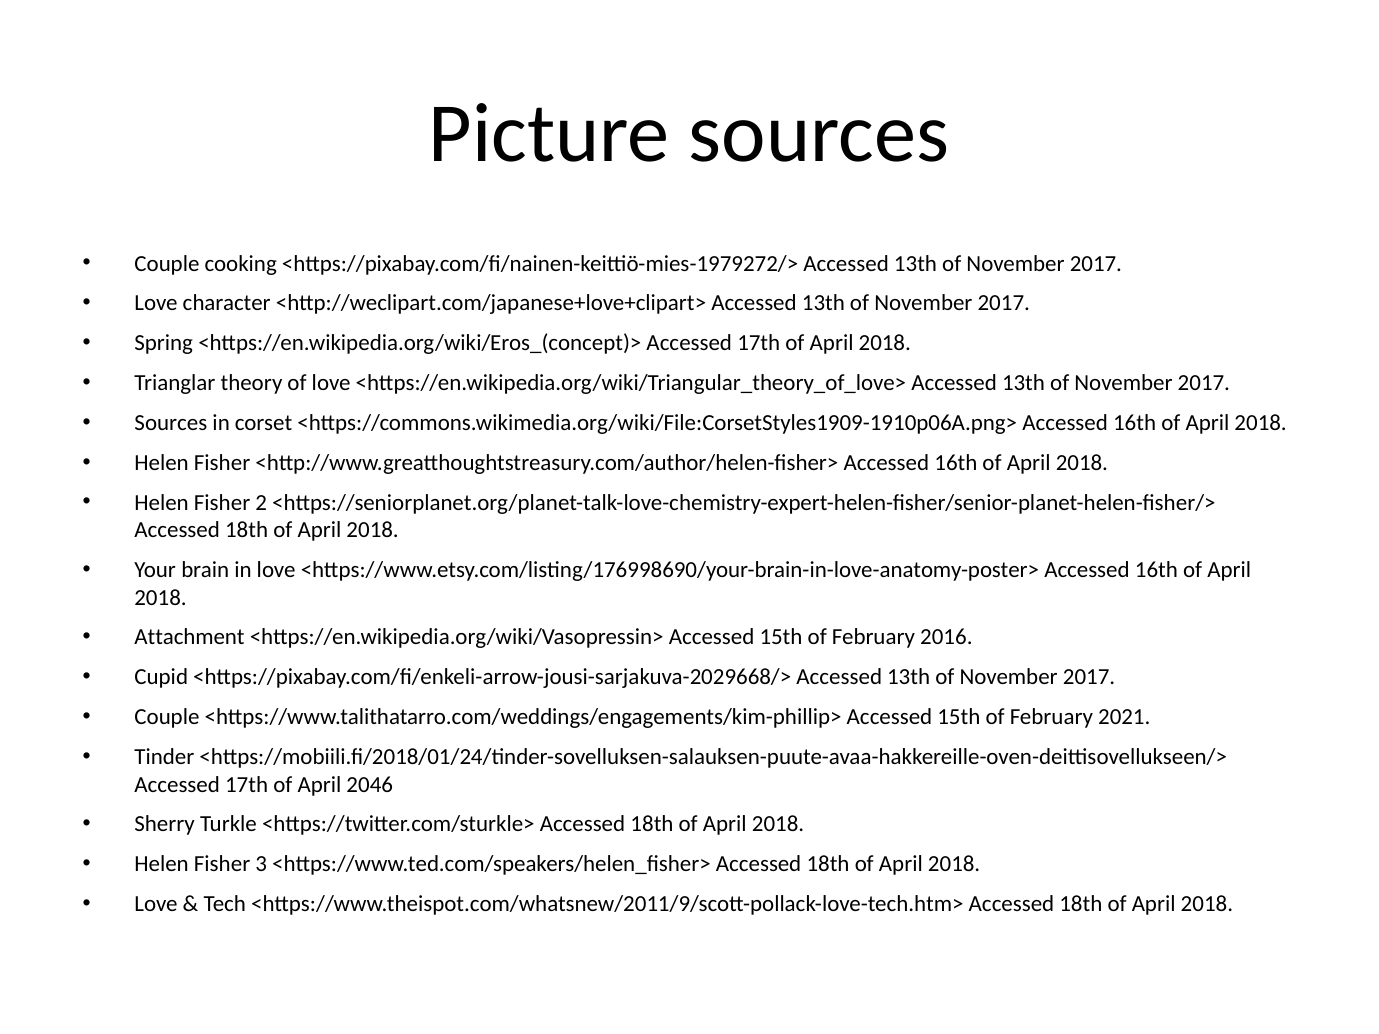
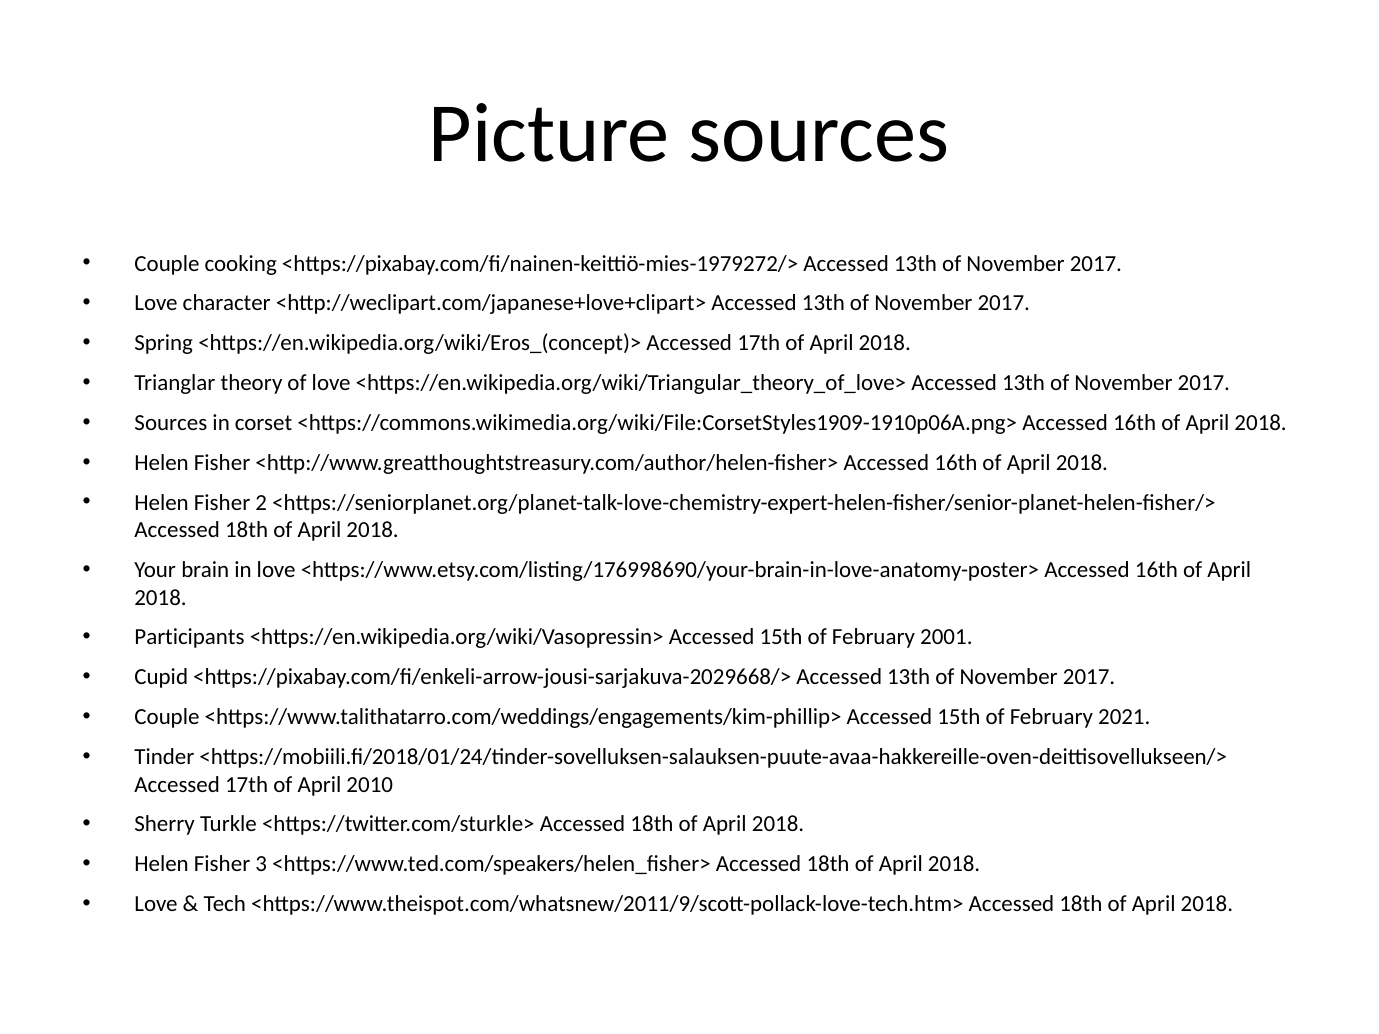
Attachment: Attachment -> Participants (190, 638)
2016: 2016 -> 2001 (946, 638)
2046: 2046 -> 2010 (370, 785)
